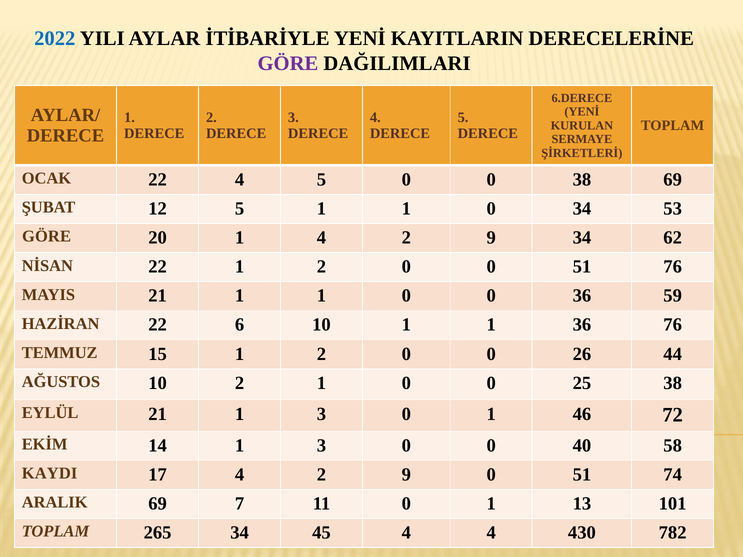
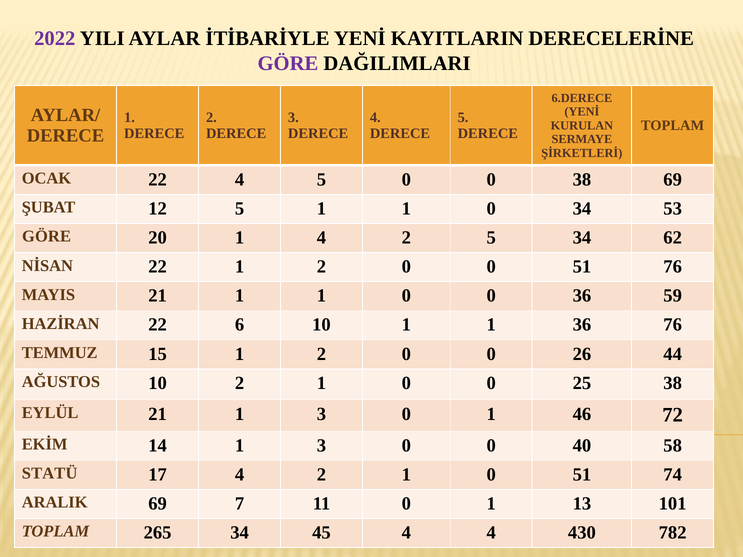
2022 colour: blue -> purple (55, 39)
1 4 2 9: 9 -> 5 (491, 238)
KAYDI: KAYDI -> STATÜ (50, 474)
17 4 2 9: 9 -> 1 (406, 475)
